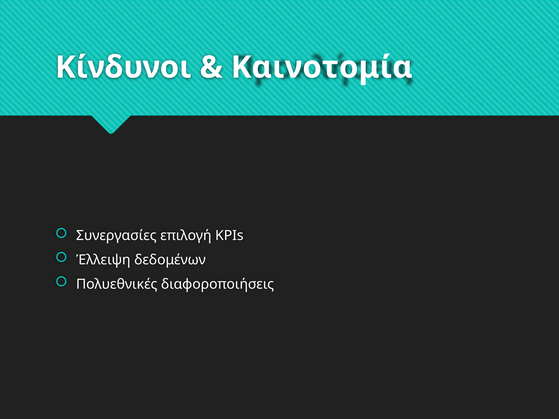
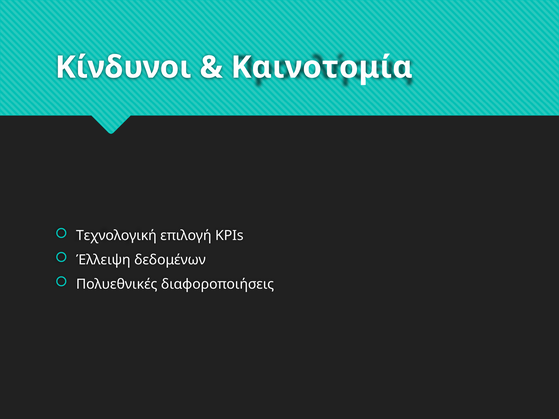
Συνεργασίες: Συνεργασίες -> Τεχνολογική (116, 236)
